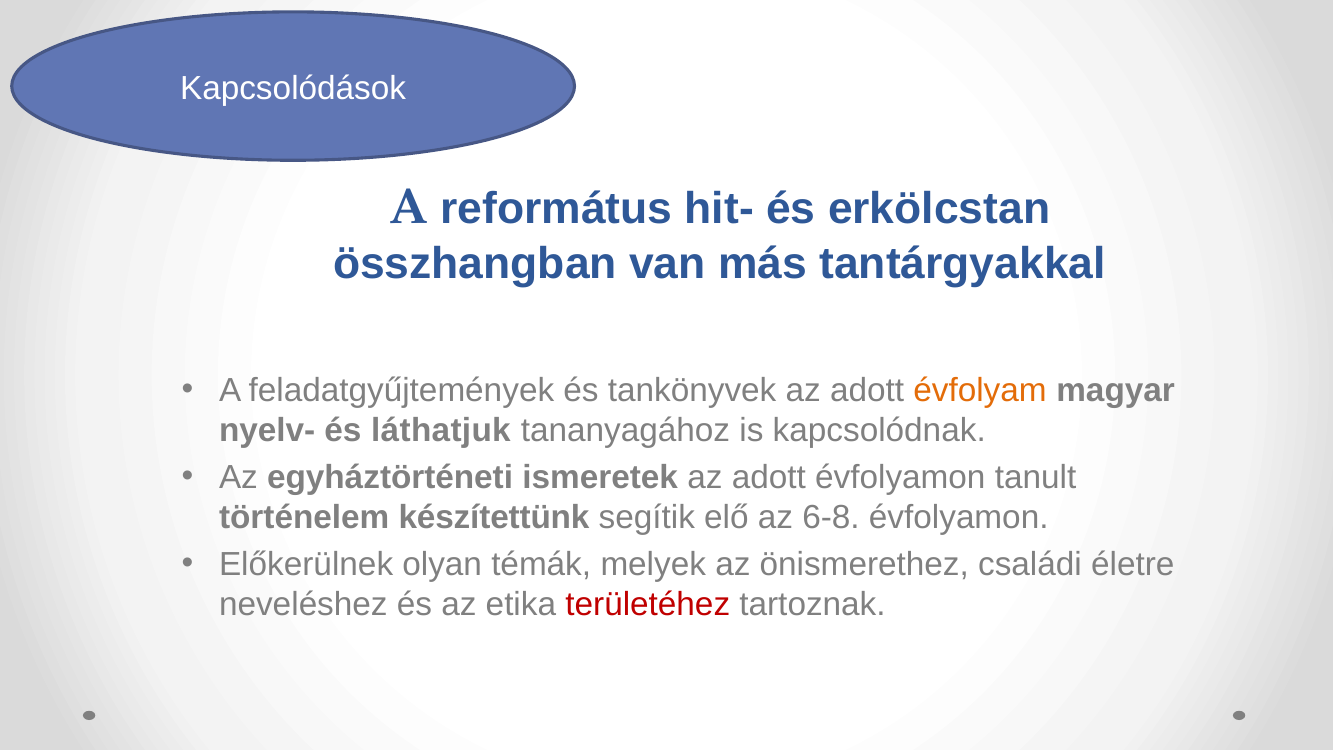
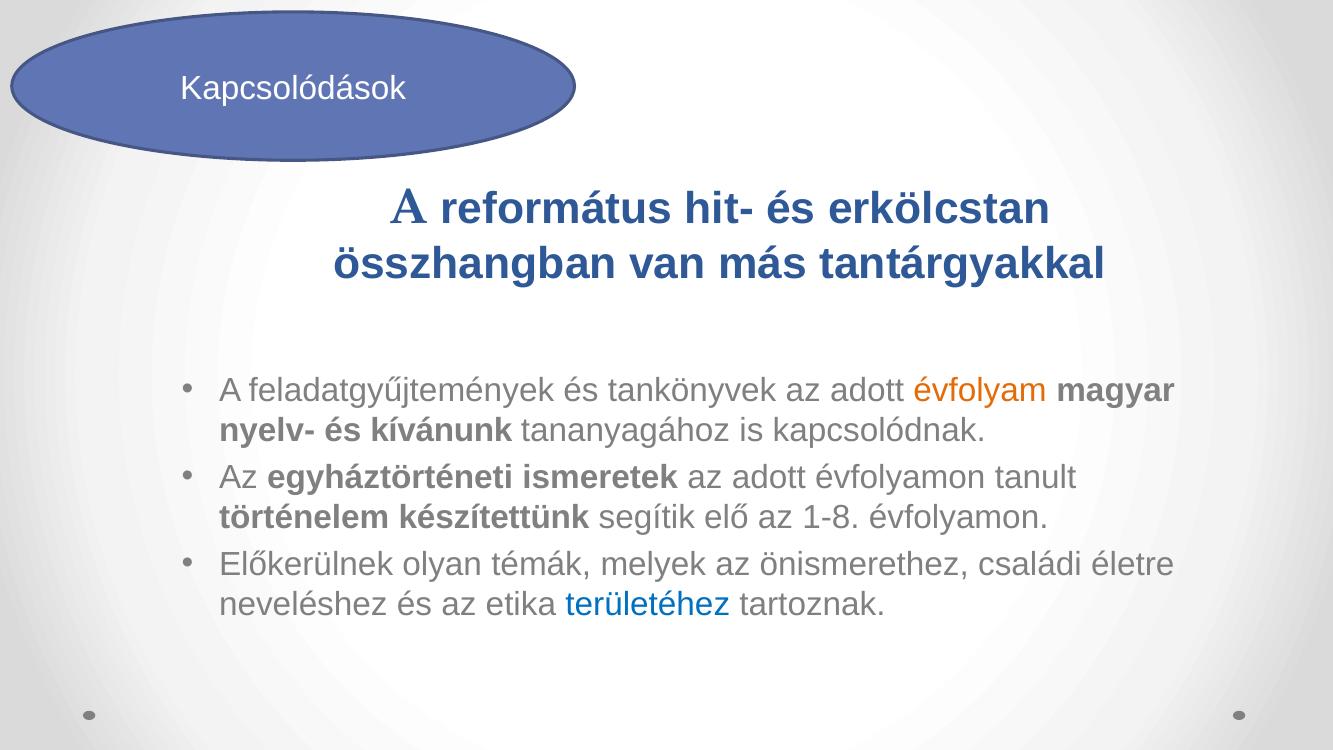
láthatjuk: láthatjuk -> kívánunk (441, 431)
6-8: 6-8 -> 1-8 (831, 517)
területéhez colour: red -> blue (648, 604)
